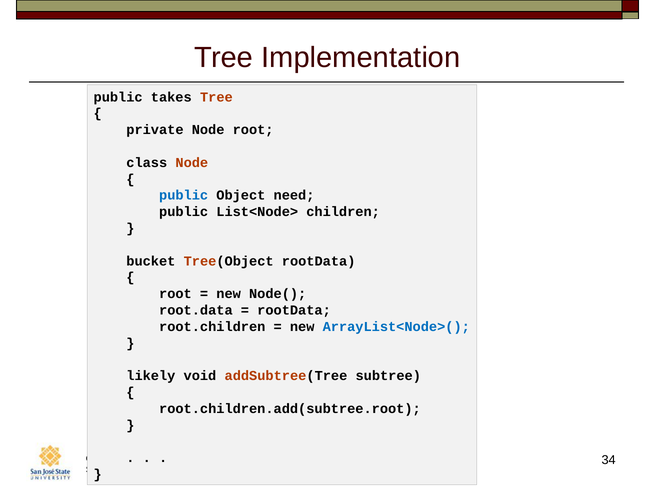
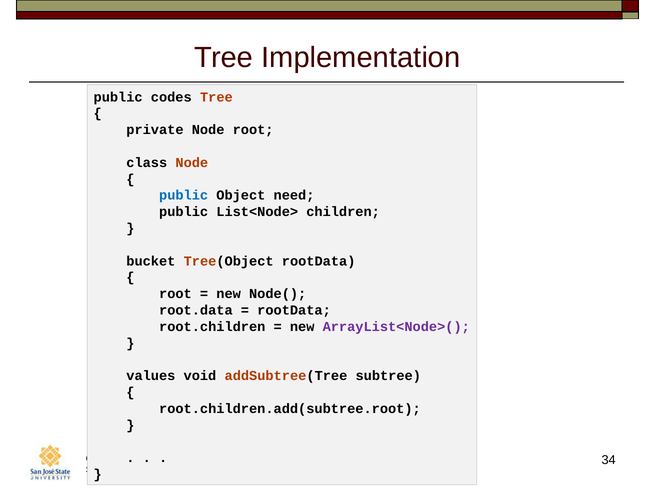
takes: takes -> codes (171, 97)
ArrayList<Node>( colour: blue -> purple (396, 326)
likely: likely -> values (151, 375)
